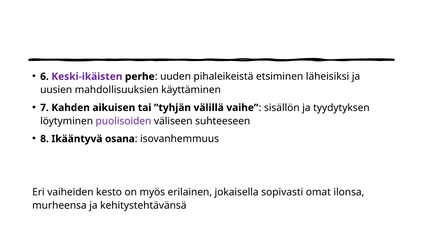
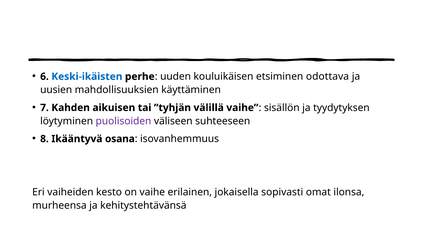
Keski-ikäisten colour: purple -> blue (87, 77)
pihaleikeistä: pihaleikeistä -> kouluikäisen (223, 77)
läheisiksi: läheisiksi -> odottava (328, 77)
on myös: myös -> vaihe (152, 192)
